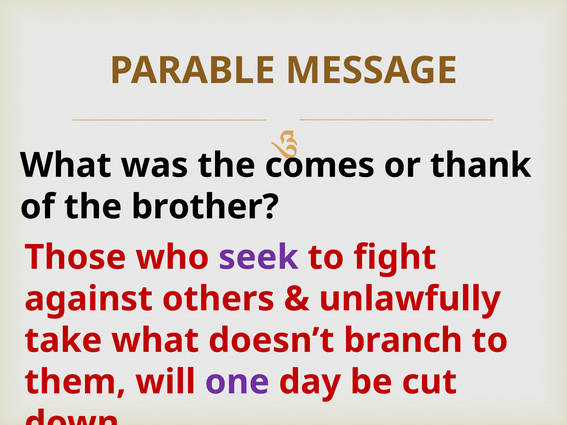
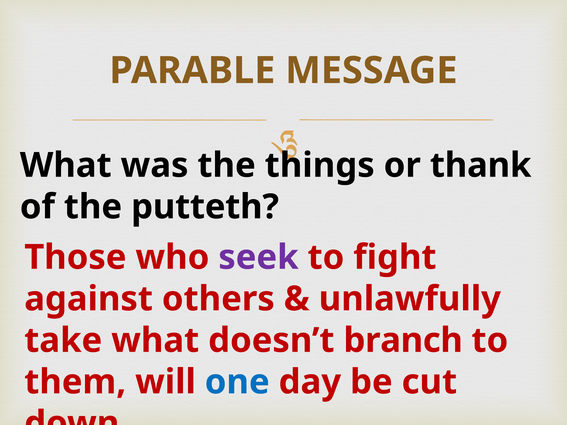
comes: comes -> things (320, 165)
brother: brother -> putteth (205, 207)
one colour: purple -> blue (237, 382)
